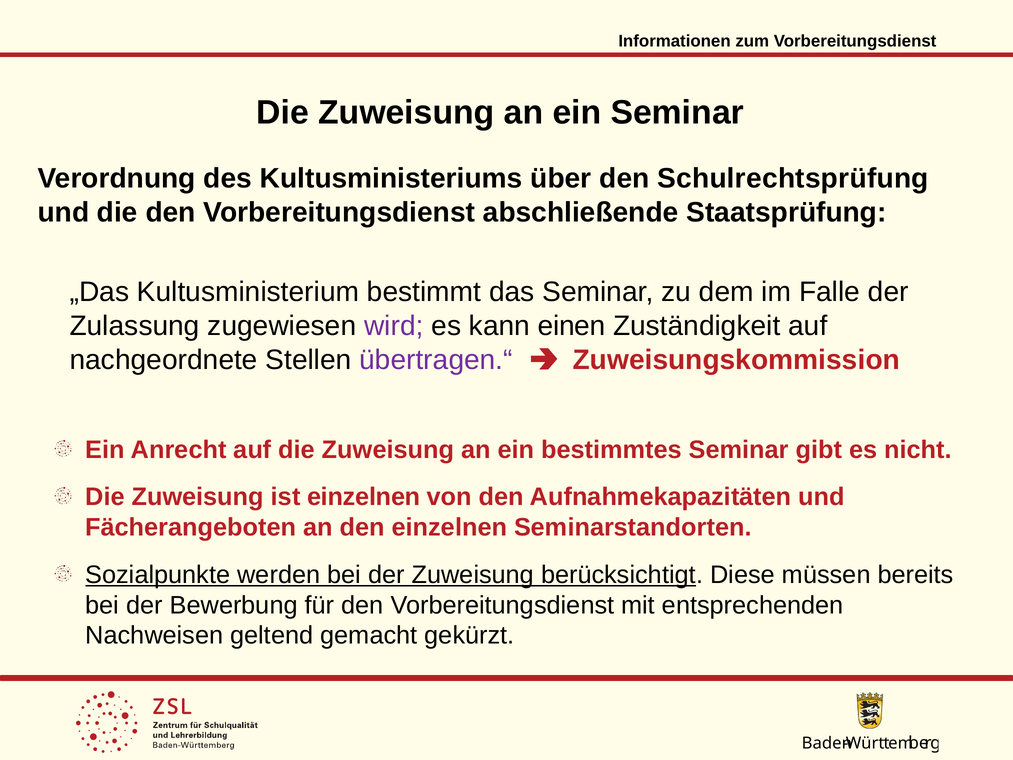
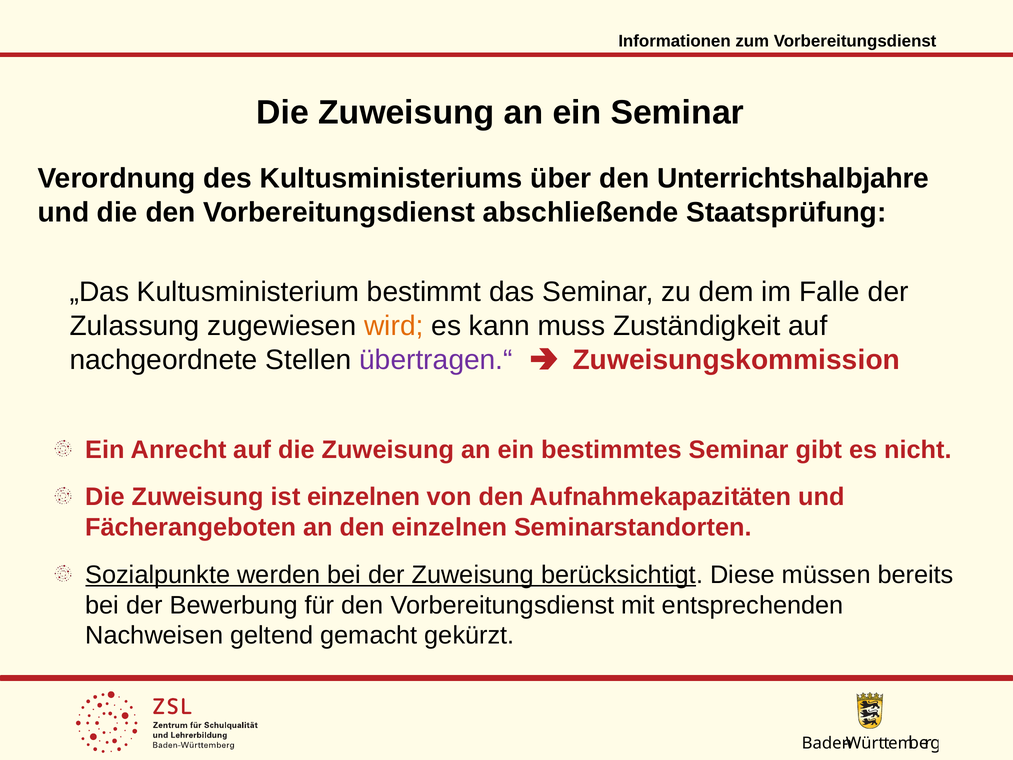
Schulrechtsprüfung: Schulrechtsprüfung -> Unterrichtshalbjahre (793, 179)
wird colour: purple -> orange (394, 326)
einen: einen -> muss (571, 326)
